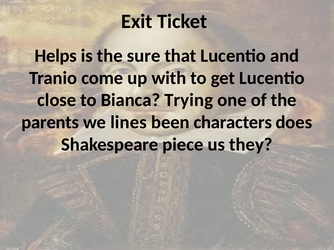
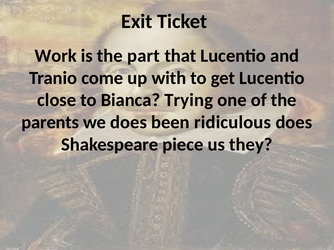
Helps: Helps -> Work (56, 56)
sure: sure -> part (144, 56)
we lines: lines -> does (129, 123)
characters: characters -> ridiculous (233, 123)
